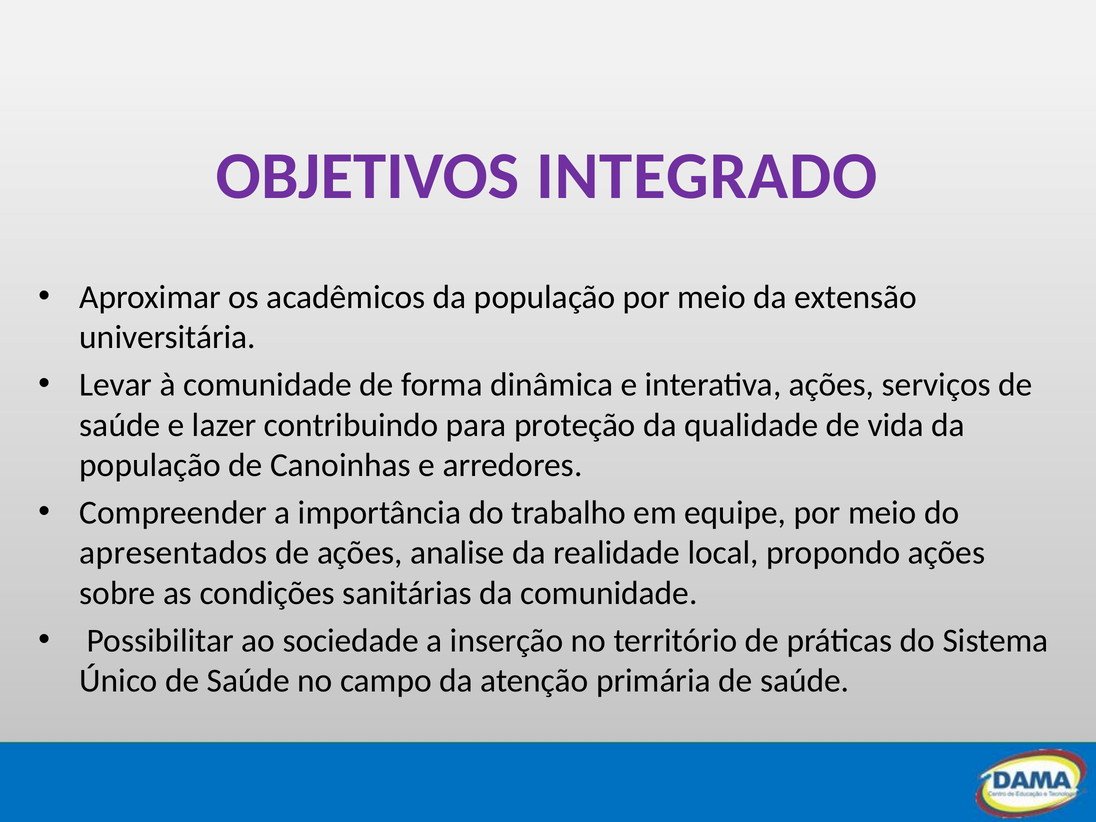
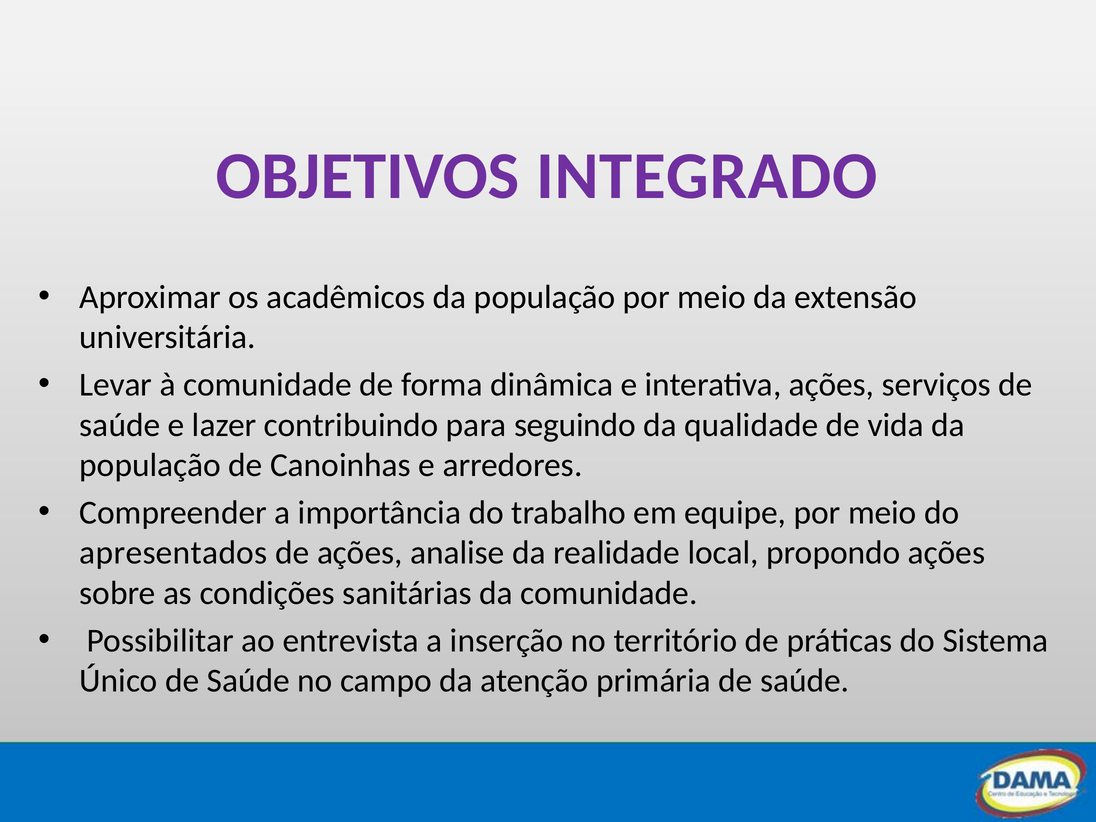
proteção: proteção -> seguindo (575, 425)
sociedade: sociedade -> entrevista (351, 641)
